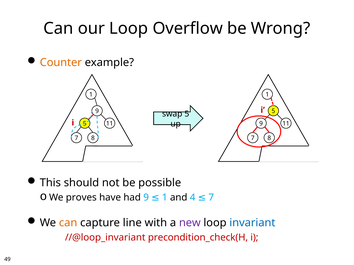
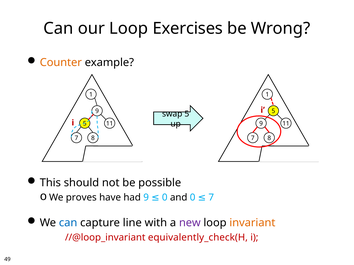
Overflow: Overflow -> Exercises (188, 28)
9 1: 1 -> 0 (165, 198)
and 4: 4 -> 0 (193, 198)
can colour: orange -> blue (68, 223)
invariant colour: blue -> orange (252, 223)
precondition_check(H: precondition_check(H -> equivalently_check(H (198, 238)
